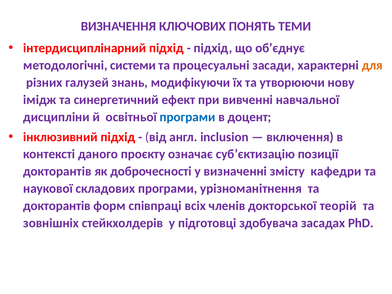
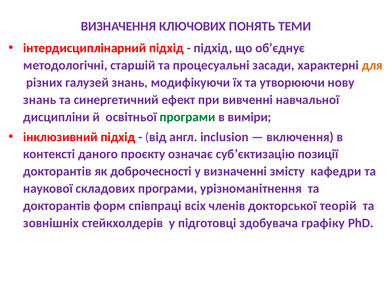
системи: системи -> старшій (133, 65)
імідж: імідж -> знань (40, 100)
програми colour: blue -> green (188, 117)
доцент: доцент -> виміри (250, 117)
засадах: засадах -> графіку (323, 223)
